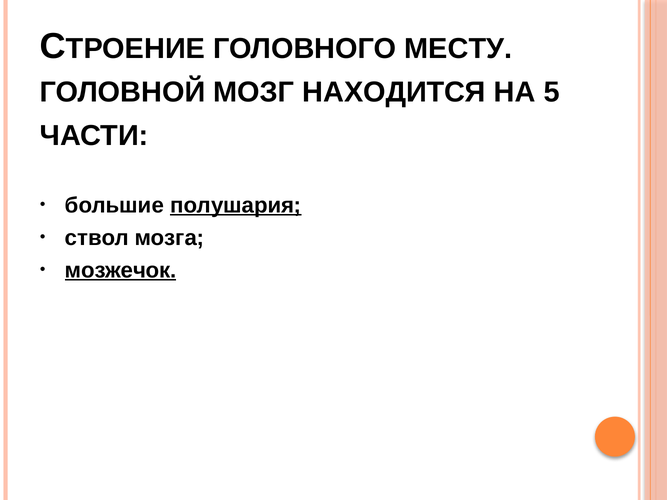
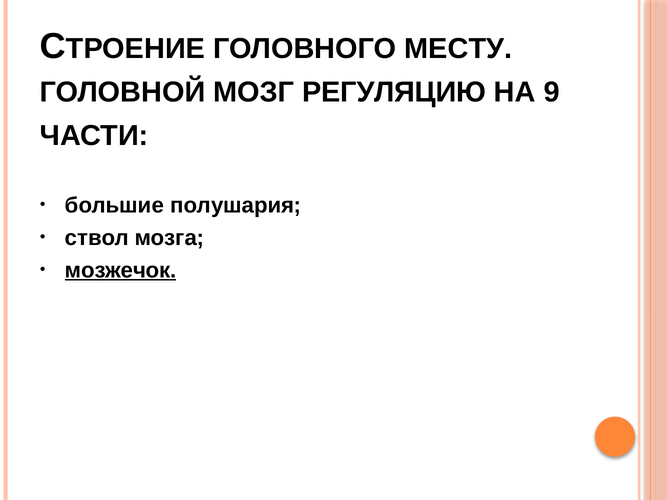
НАХОДИТСЯ: НАХОДИТСЯ -> РЕГУЛЯЦИЮ (394, 92)
5: 5 -> 9 (552, 92)
полушария underline: present -> none (236, 205)
